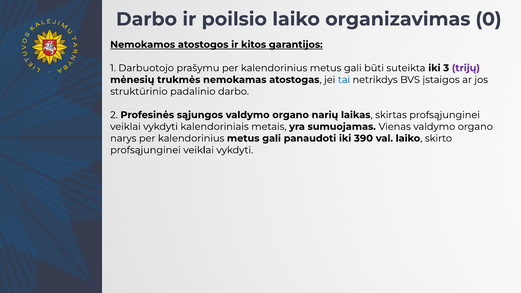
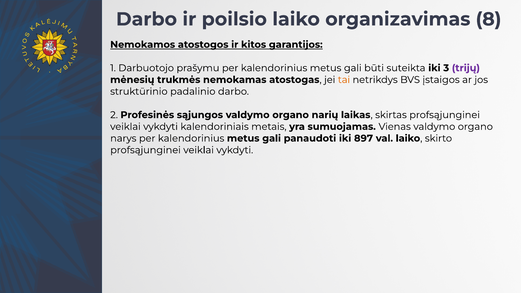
0: 0 -> 8 (489, 19)
tai colour: blue -> orange (344, 80)
390: 390 -> 897 (363, 138)
